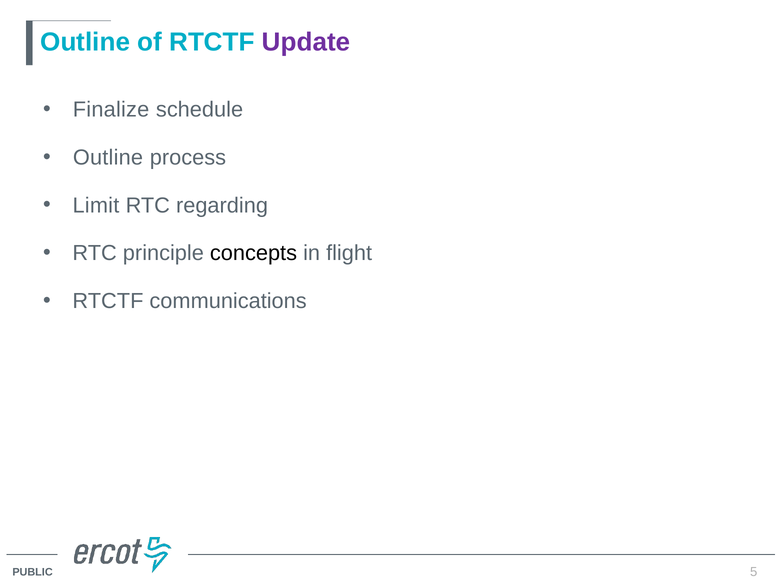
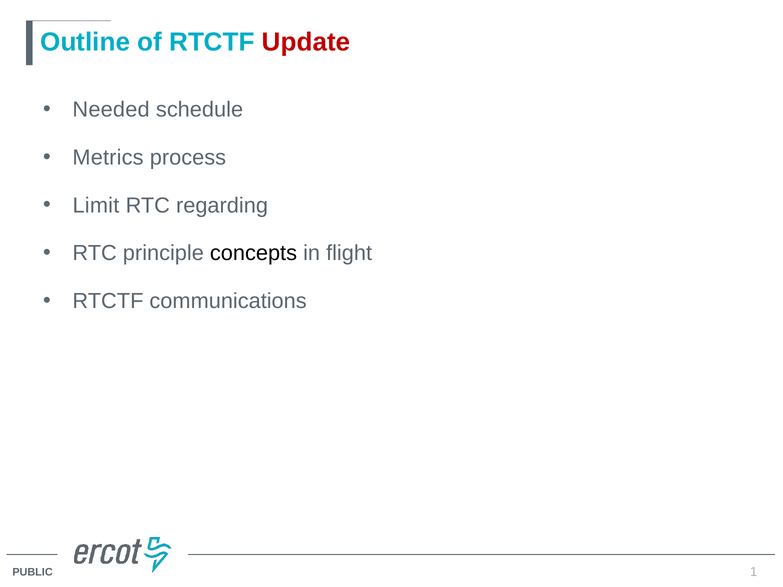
Update colour: purple -> red (306, 42)
Finalize: Finalize -> Needed (111, 110)
Outline: Outline -> Metrics (108, 158)
5: 5 -> 1 (754, 572)
